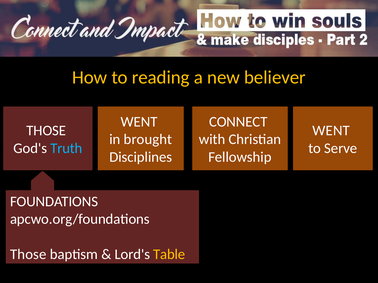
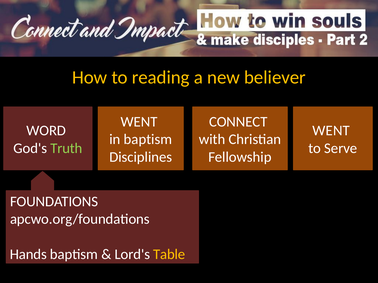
THOSE: THOSE -> WORD (46, 131)
in brought: brought -> baptism (148, 140)
Truth colour: light blue -> light green (66, 148)
Those: Those -> Hands (28, 255)
